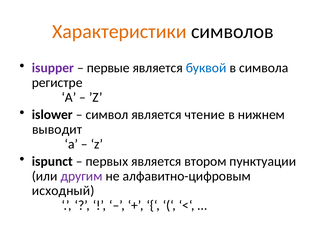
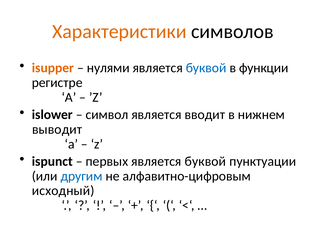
isupper colour: purple -> orange (53, 68)
первые: первые -> нулями (108, 68)
символа: символа -> функции (264, 68)
чтение: чтение -> вводит (205, 114)
втором: втором -> буквой (205, 161)
другим colour: purple -> blue (82, 176)
